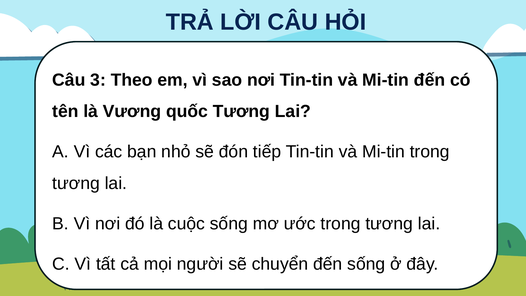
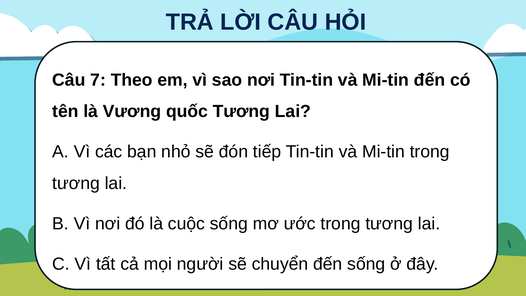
3: 3 -> 7 (98, 80)
